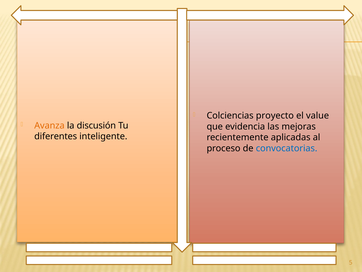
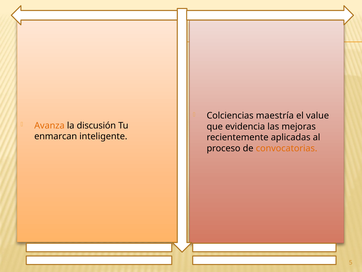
proyecto: proyecto -> maestría (275, 115)
diferentes: diferentes -> enmarcan (56, 136)
convocatorias colour: blue -> orange (287, 148)
